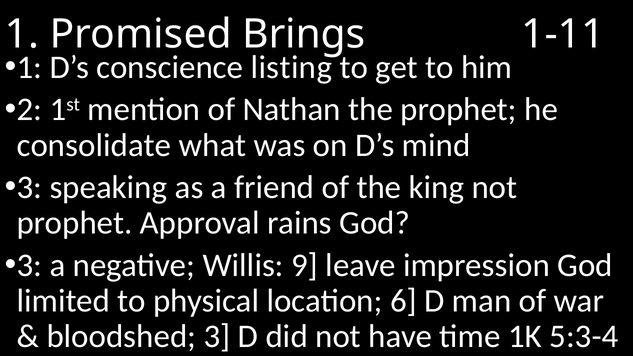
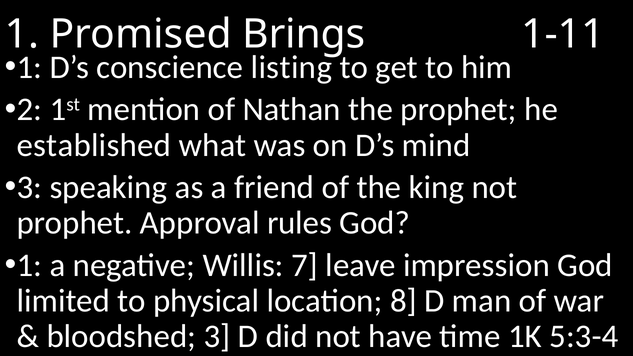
consolidate: consolidate -> established (94, 145)
rains: rains -> rules (300, 223)
3: 3 -> 1 (29, 265)
9: 9 -> 7 (305, 265)
6: 6 -> 8 (403, 301)
